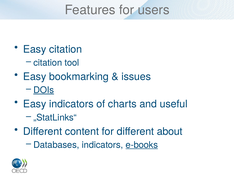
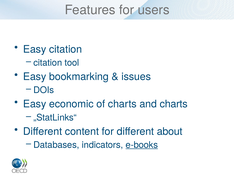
DOIs underline: present -> none (44, 90)
Easy indicators: indicators -> economic (71, 104)
and useful: useful -> charts (174, 104)
